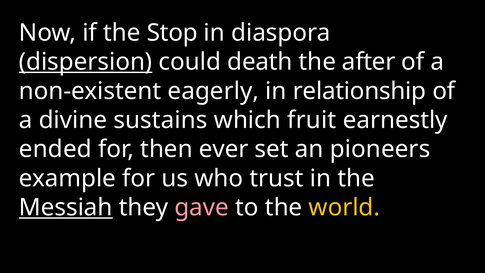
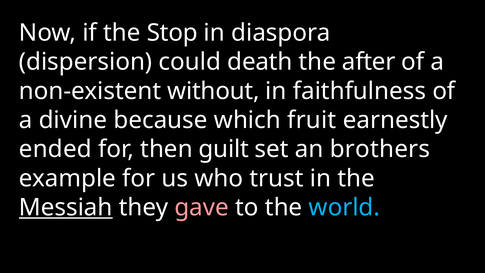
dispersion underline: present -> none (86, 62)
eagerly: eagerly -> without (213, 91)
relationship: relationship -> faithfulness (359, 91)
sustains: sustains -> because (161, 120)
ever: ever -> guilt (224, 149)
pioneers: pioneers -> brothers (380, 149)
world colour: yellow -> light blue (344, 207)
